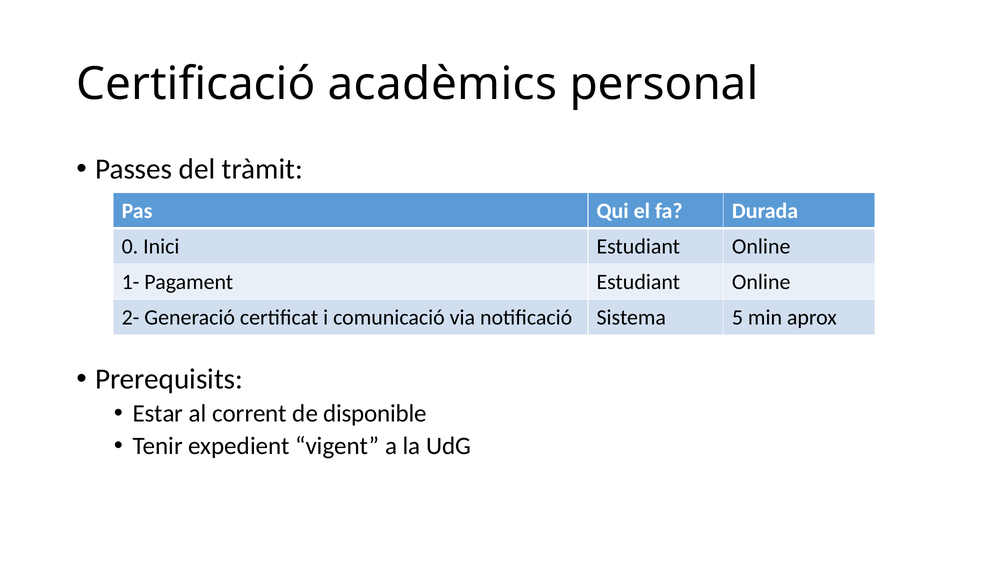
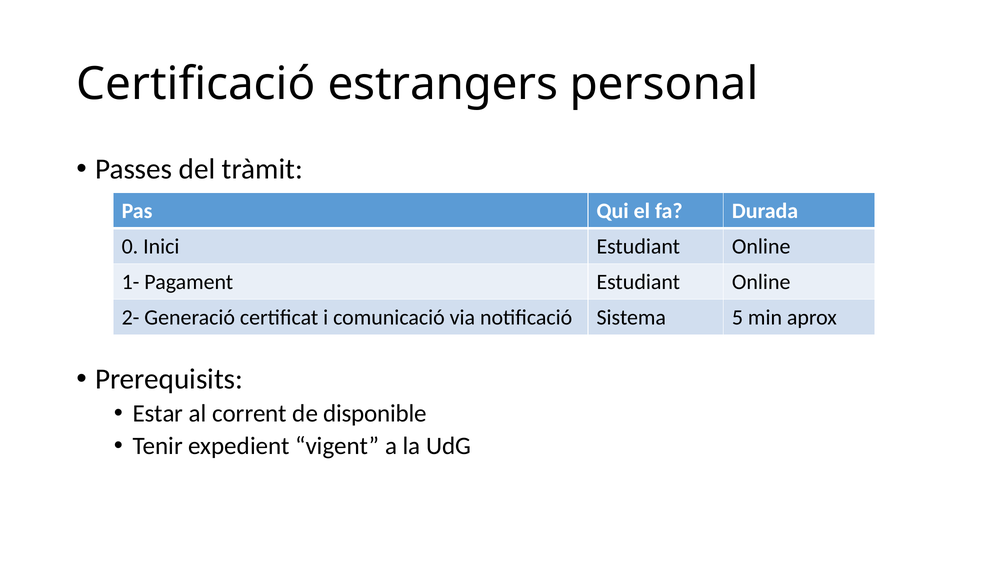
acadèmics: acadèmics -> estrangers (443, 84)
